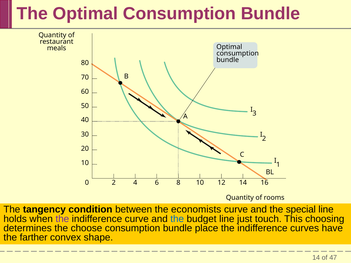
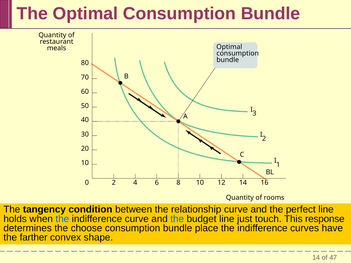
economists: economists -> relationship (196, 210)
special: special -> perfect (301, 210)
the colour: purple -> blue (62, 219)
choosing: choosing -> response (325, 219)
